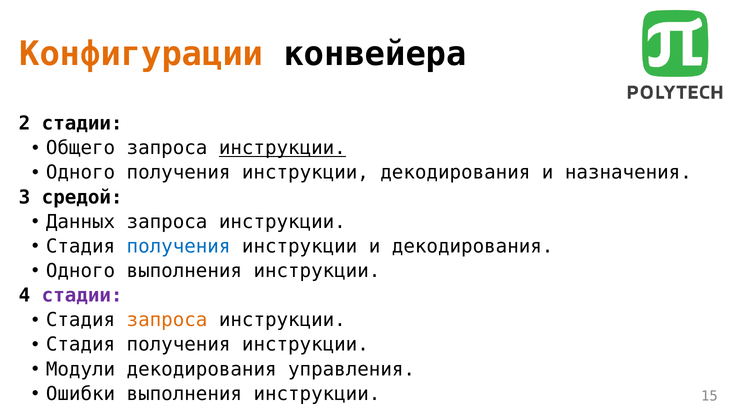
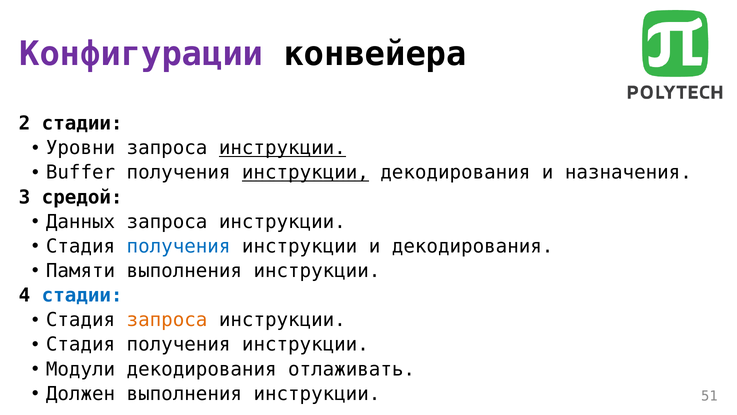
Конфигурации colour: orange -> purple (141, 54)
Общего: Общего -> Уровни (81, 148)
Одного: Одного -> Buffer (81, 172)
инструкции underline: none -> present (305, 172)
Одного: Одного -> Памяти (81, 271)
стадии colour: purple -> blue (82, 295)
управления: управления -> отлаживать (352, 369)
Ошибки: Ошибки -> Должен (81, 393)
15: 15 -> 51 (709, 396)
